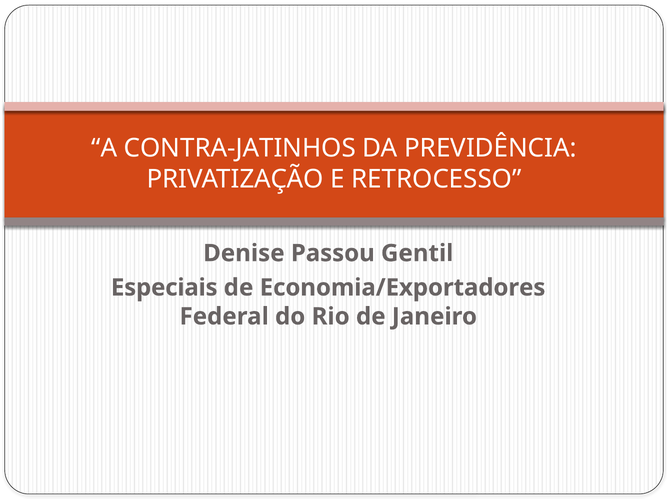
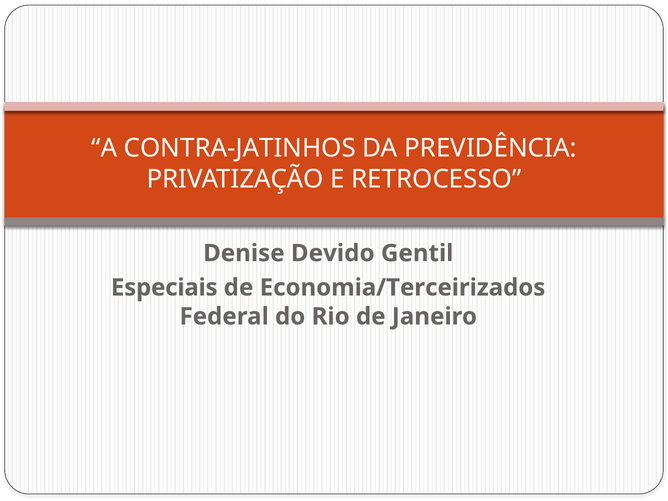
Passou: Passou -> Devido (333, 253)
Economia/Exportadores: Economia/Exportadores -> Economia/Terceirizados (403, 288)
